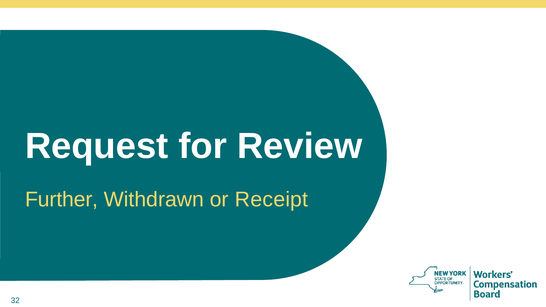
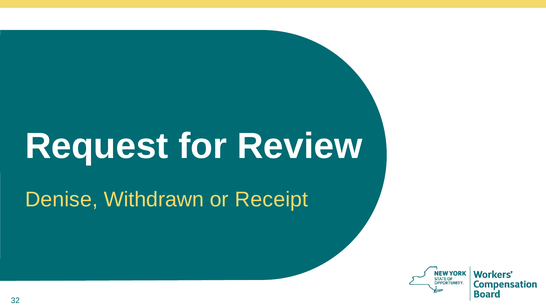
Further: Further -> Denise (61, 200)
